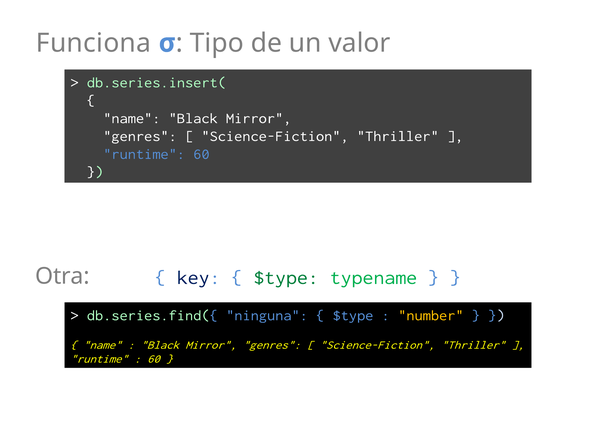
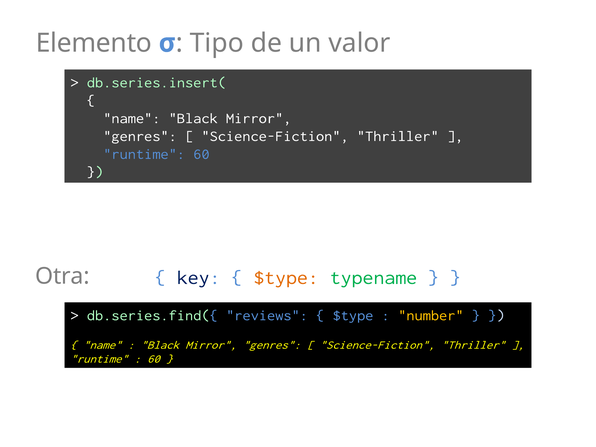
Funciona: Funciona -> Elemento (94, 43)
$type colour: green -> orange (286, 277)
ninguna: ninguna -> reviews (267, 315)
